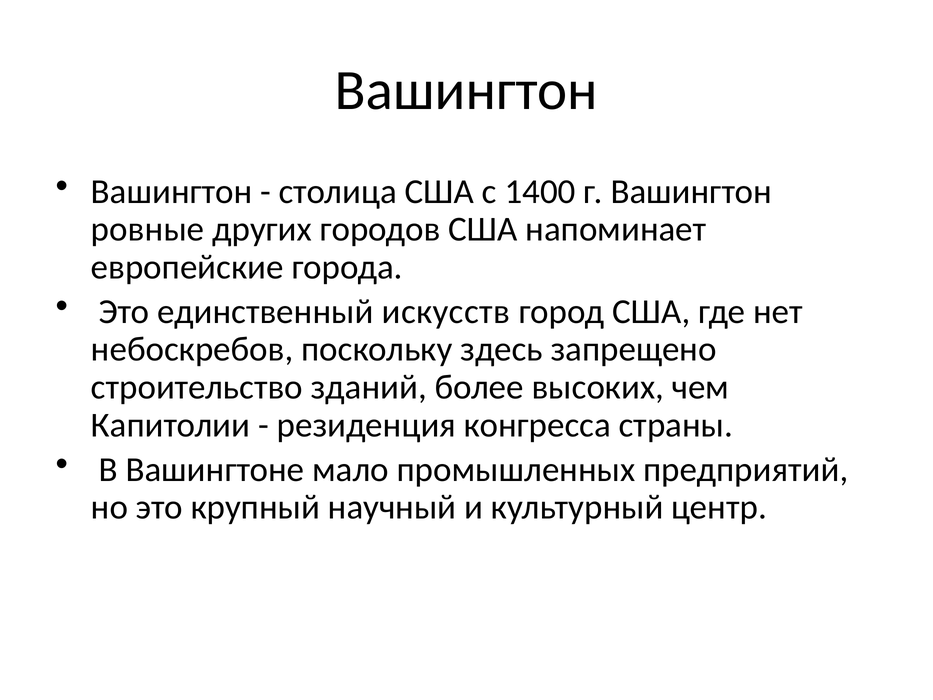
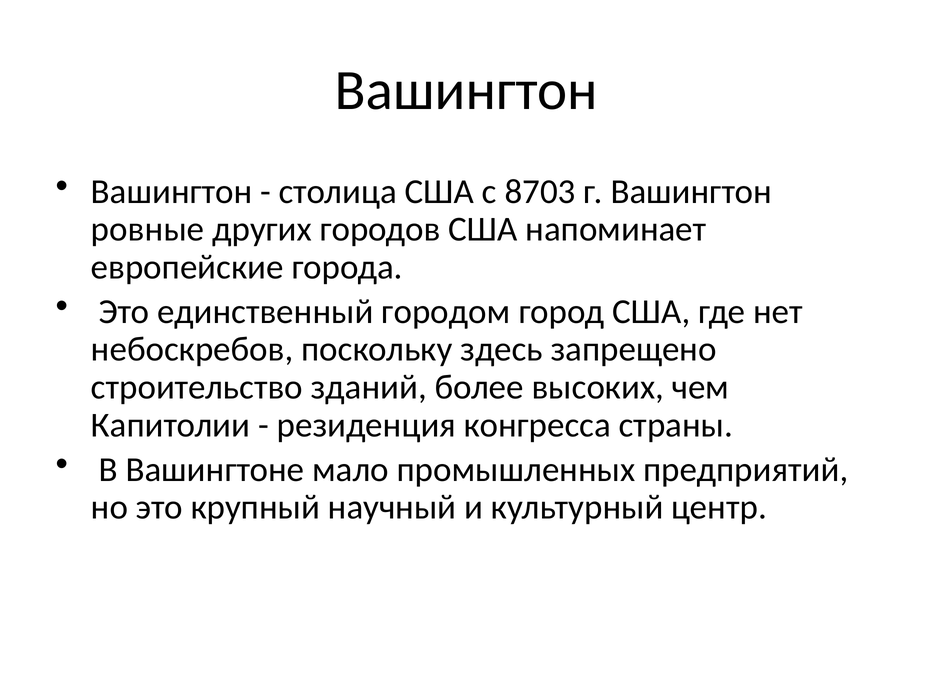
1400: 1400 -> 8703 (540, 191)
искусств: искусств -> городом (446, 311)
